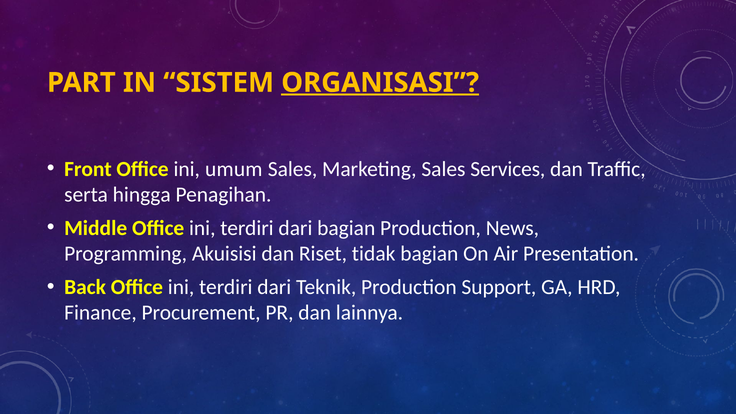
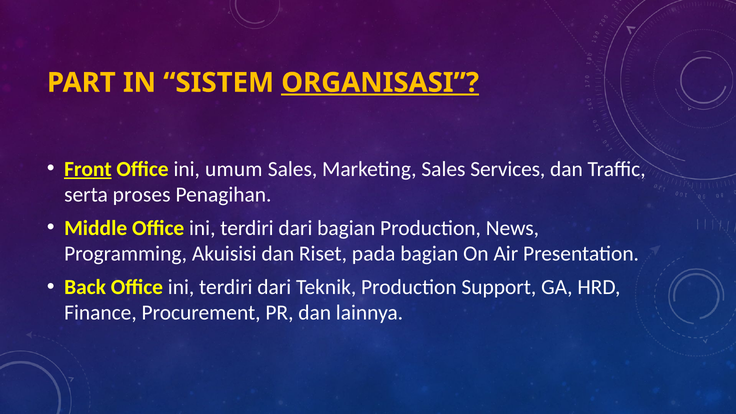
Front underline: none -> present (88, 169)
hingga: hingga -> proses (142, 195)
tidak: tidak -> pada (374, 254)
